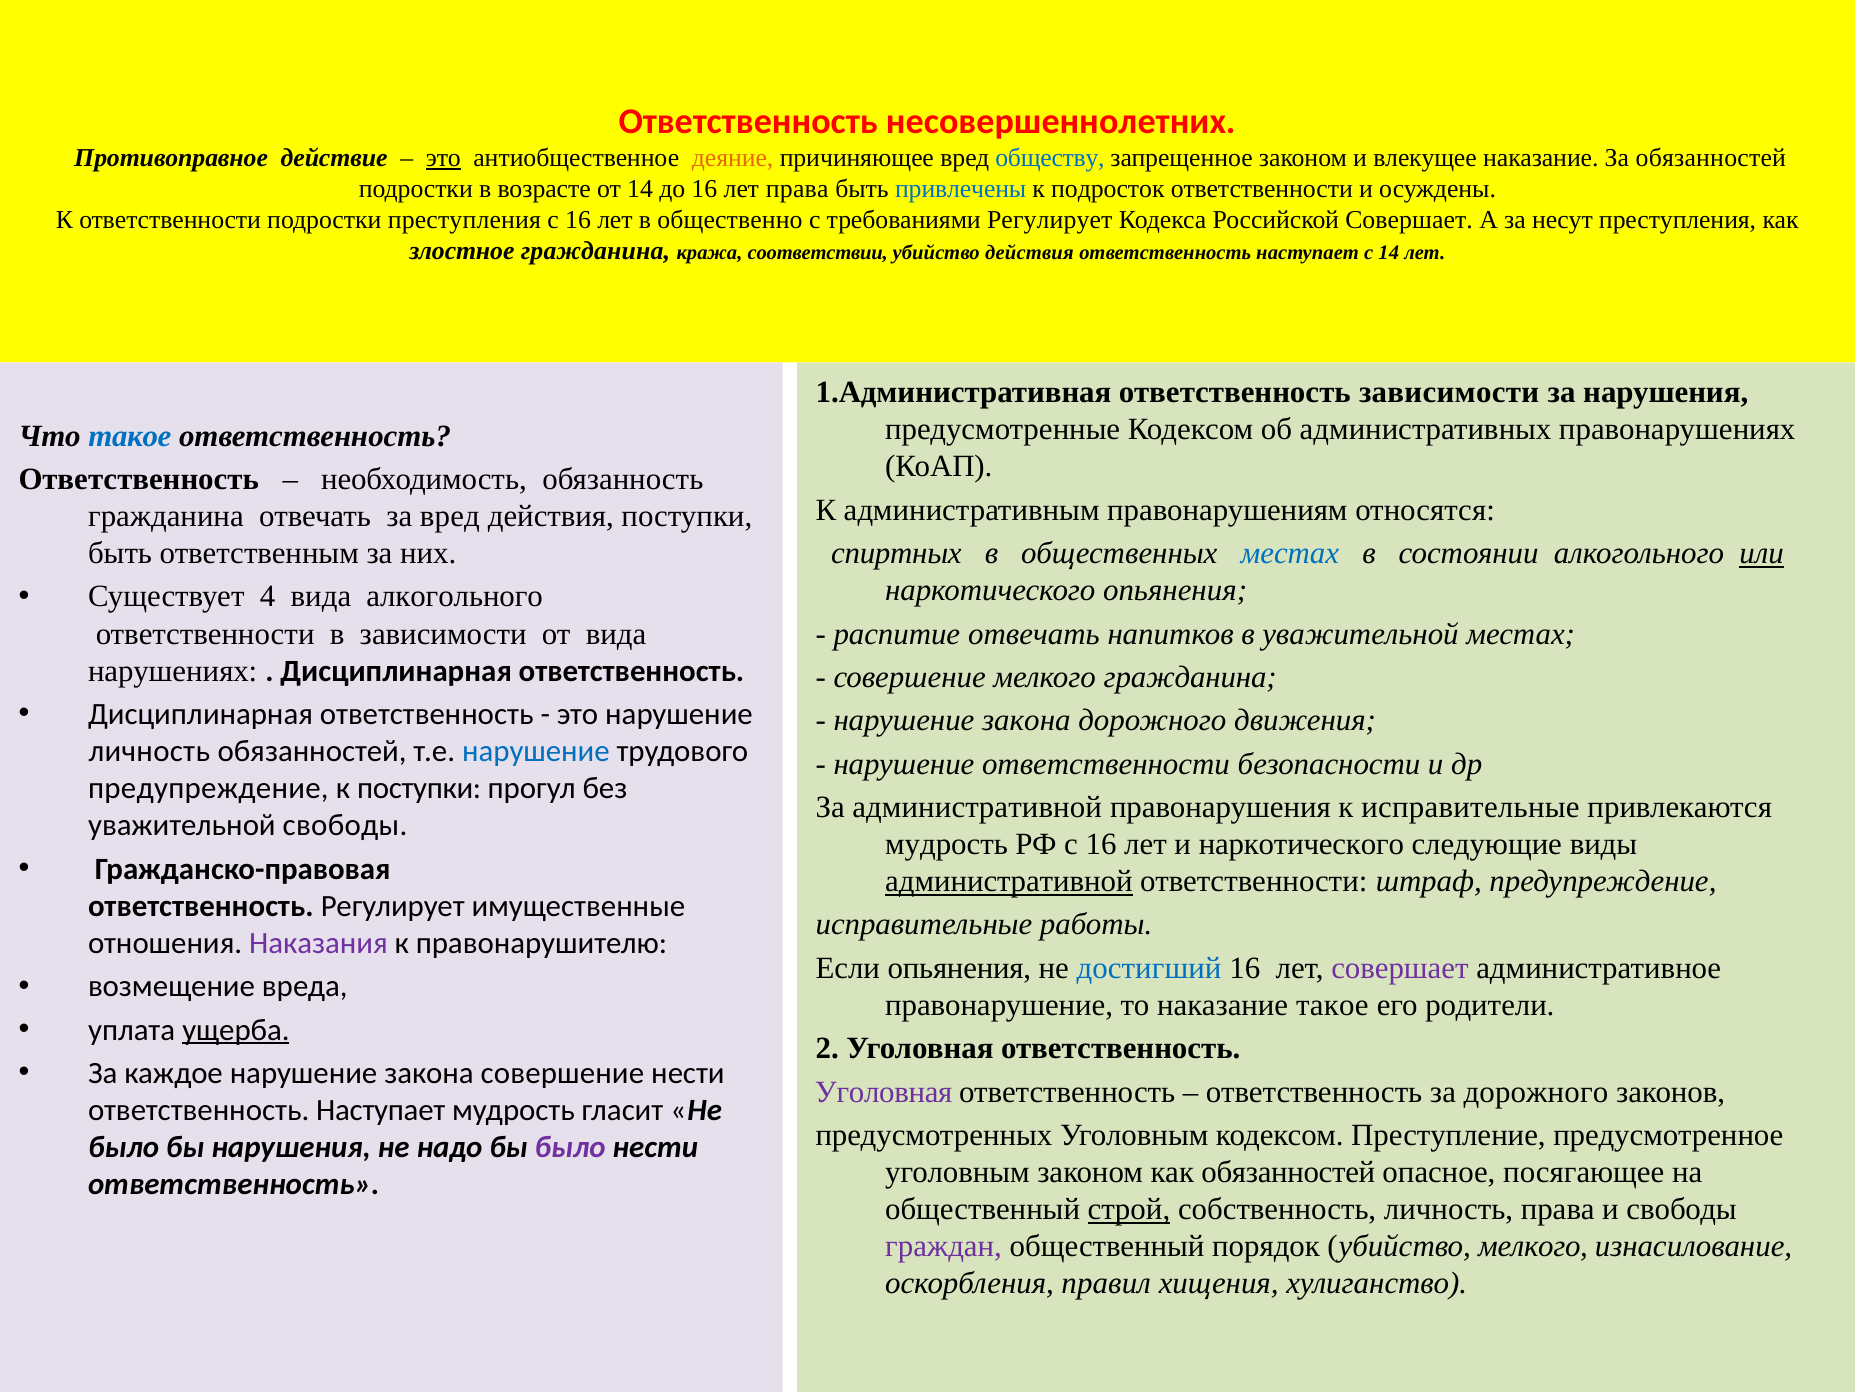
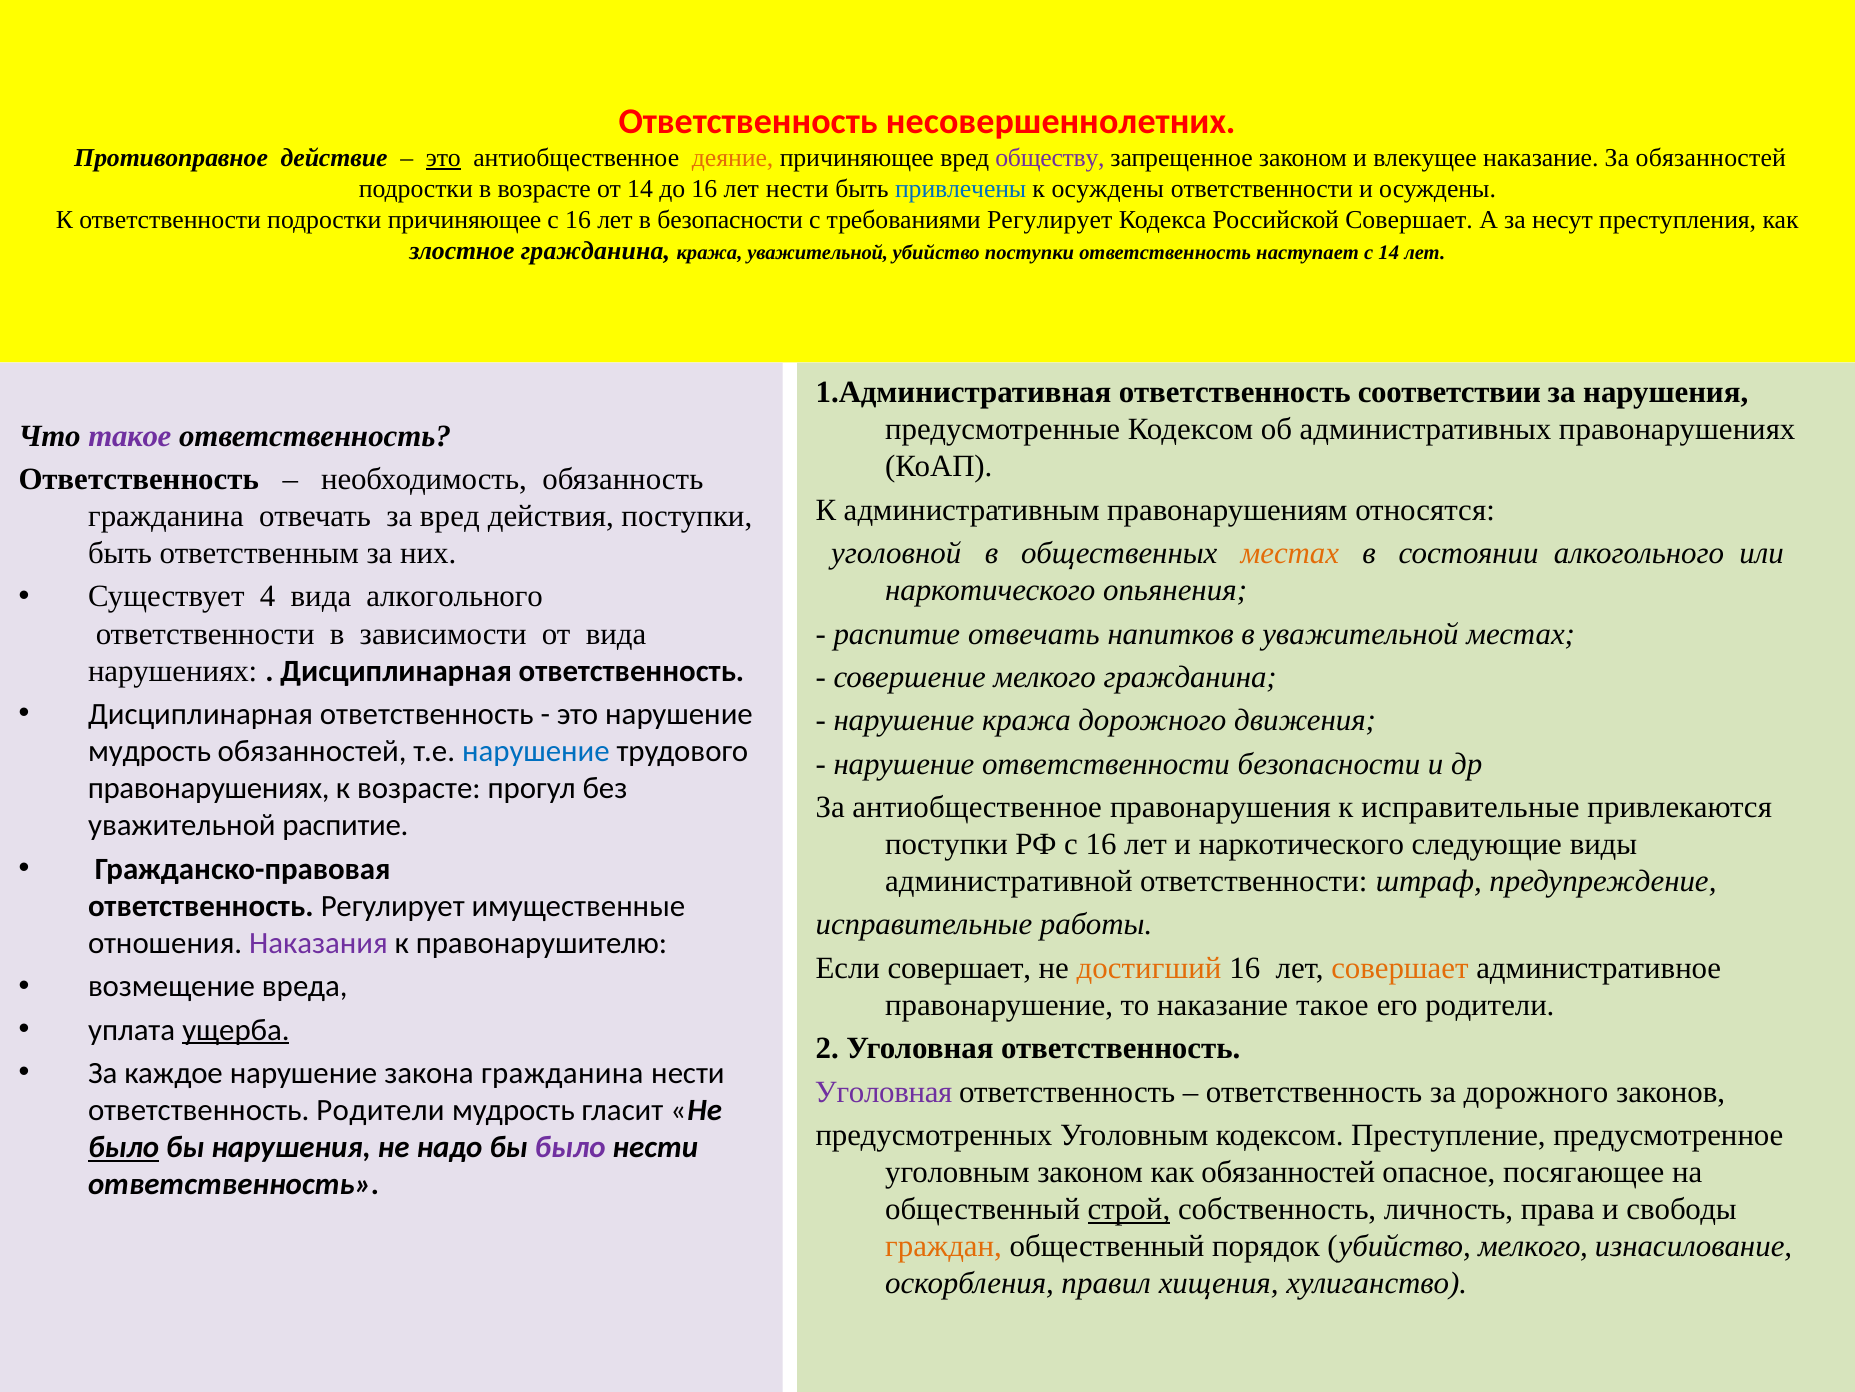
обществу colour: blue -> purple (1050, 158)
лет права: права -> нести (797, 189)
к подросток: подросток -> осуждены (1108, 189)
подростки преступления: преступления -> причиняющее (465, 220)
в общественно: общественно -> безопасности (730, 220)
кража соответствии: соответствии -> уважительной (818, 253)
убийство действия: действия -> поступки (1030, 253)
ответственность зависимости: зависимости -> соответствии (1449, 392)
такое colour: blue -> purple (130, 436)
спиртных: спиртных -> уголовной (896, 553)
местах colour: blue -> orange (1290, 553)
или underline: present -> none (1762, 553)
закона: закона -> кража (1026, 720)
личность: личность -> мудрость (150, 751)
предупреждение: предупреждение -> правонарушениях (209, 788)
к поступки: поступки -> возрасте (419, 788)
За административной: административной -> антиобщественное (977, 807)
уважительной свободы: свободы -> распитие (345, 825)
мудрость: мудрость -> поступки (947, 844)
административной underline: present -> none (1009, 881)
Если опьянения: опьянения -> совершает (959, 968)
достигший colour: blue -> orange (1149, 968)
совершает colour: purple -> orange (1400, 968)
закона совершение: совершение -> гражданина (562, 1073)
Наступает: Наступает -> Родители (380, 1110)
было underline: none -> present (124, 1147)
граждан colour: purple -> orange (944, 1246)
